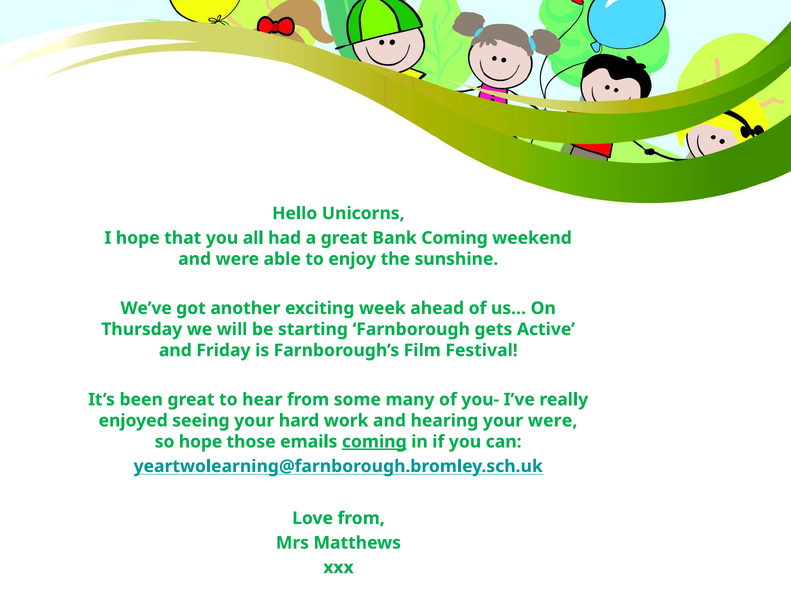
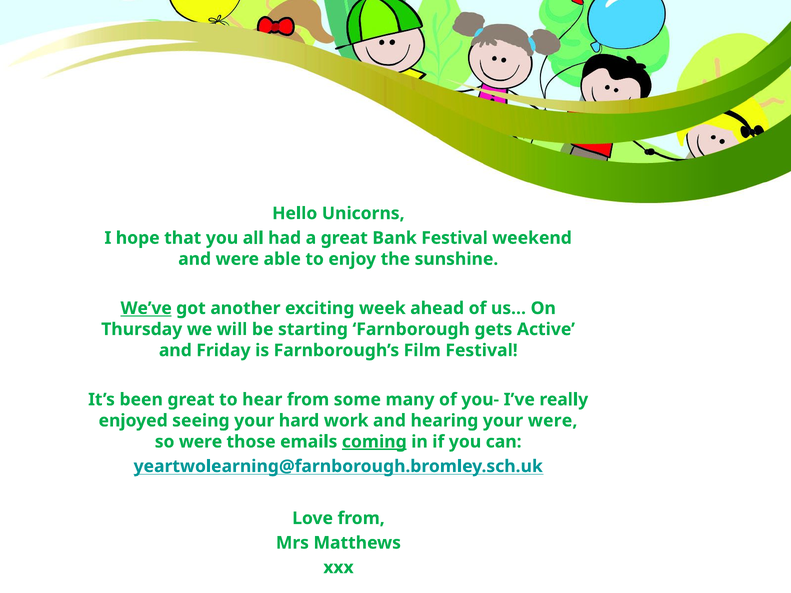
Bank Coming: Coming -> Festival (455, 238)
We’ve underline: none -> present (146, 308)
so hope: hope -> were (201, 442)
